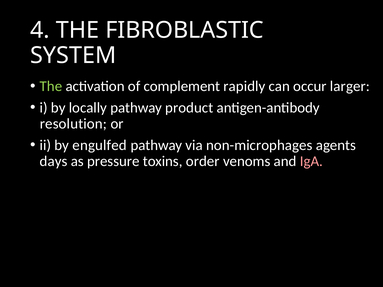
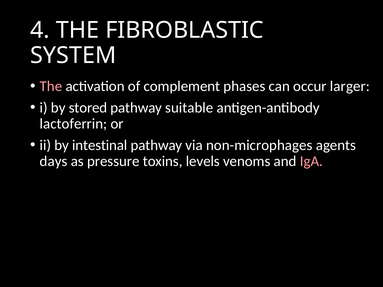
The colour: light green -> pink (51, 86)
rapidly: rapidly -> phases (244, 86)
locally: locally -> stored (88, 108)
product: product -> suitable (189, 108)
resolution: resolution -> lactoferrin (73, 124)
engulfed: engulfed -> intestinal (100, 145)
order: order -> levels (203, 161)
